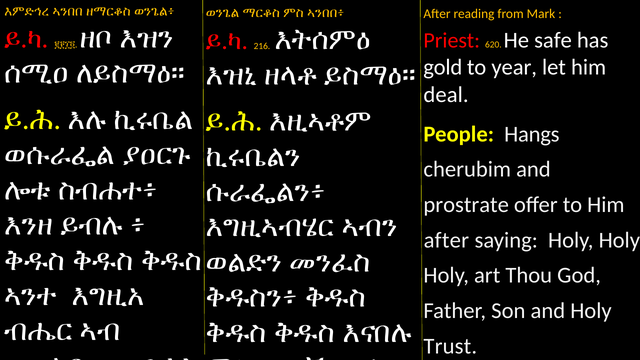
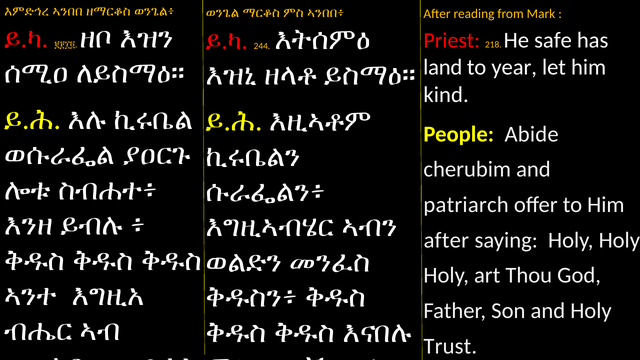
216: 216 -> 244 (262, 46)
620: 620 -> 218 (493, 45)
gold: gold -> land (443, 68)
deal: deal -> kind (446, 95)
Hangs: Hangs -> Abide (532, 134)
prostrate: prostrate -> patriarch (466, 205)
